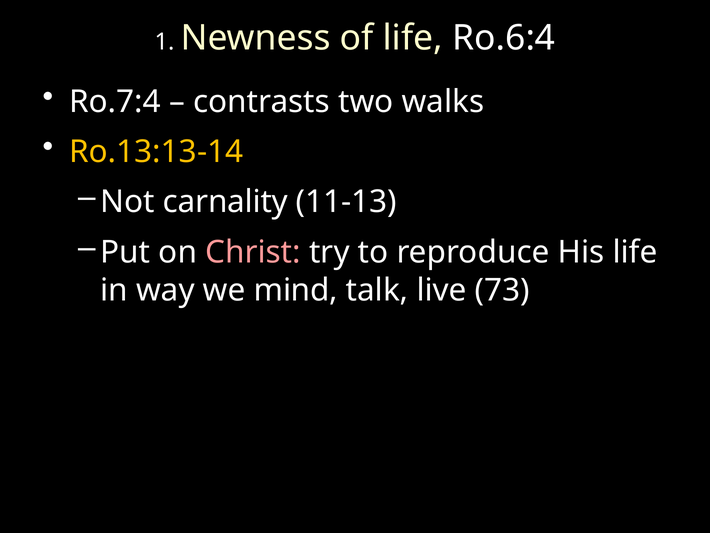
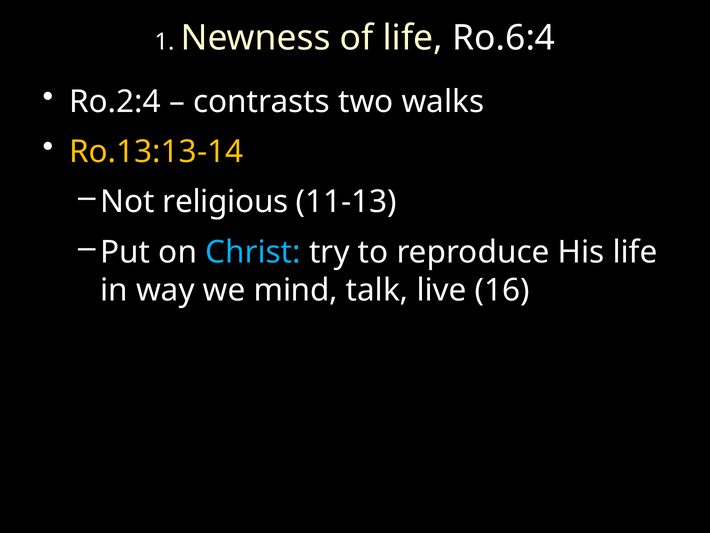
Ro.7:4: Ro.7:4 -> Ro.2:4 (115, 102)
carnality: carnality -> religious (225, 202)
Christ colour: pink -> light blue (253, 252)
73: 73 -> 16 (502, 290)
